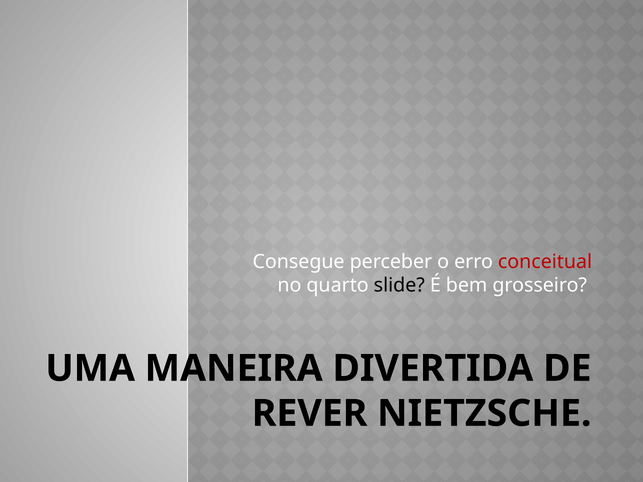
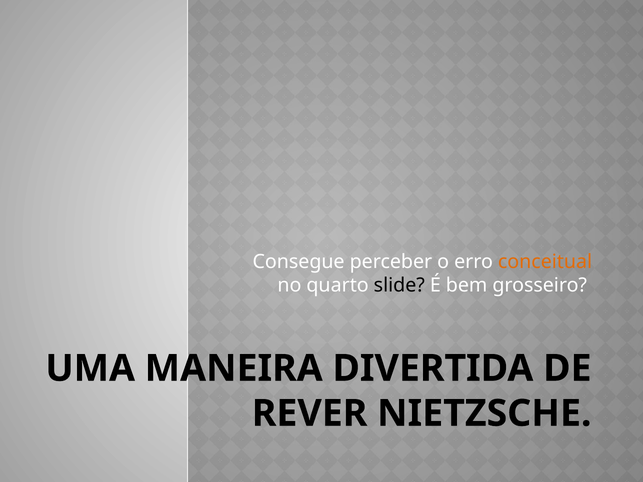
conceitual colour: red -> orange (545, 262)
